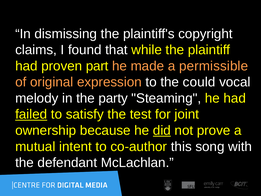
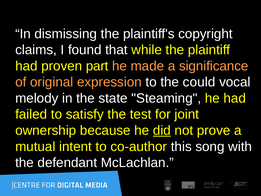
permissible: permissible -> significance (214, 66)
party: party -> state (113, 98)
failed underline: present -> none (31, 114)
